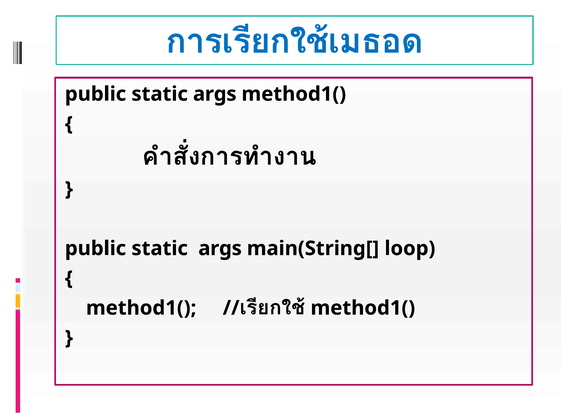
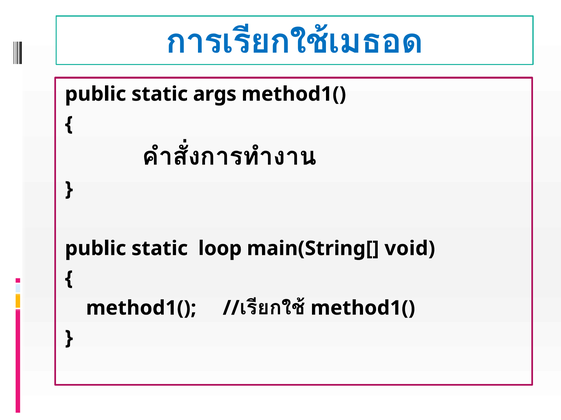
args: args -> loop (220, 249)
loop: loop -> void (410, 249)
